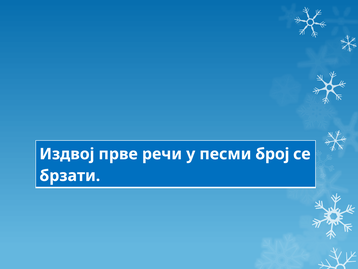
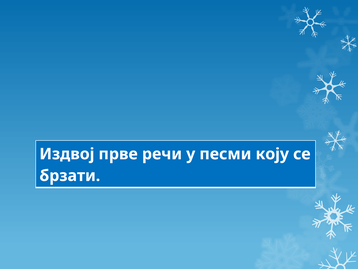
број: број -> коју (272, 154)
